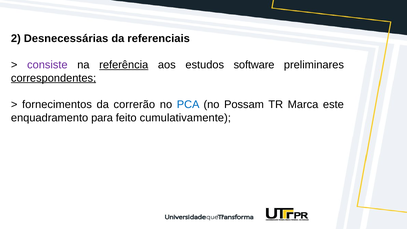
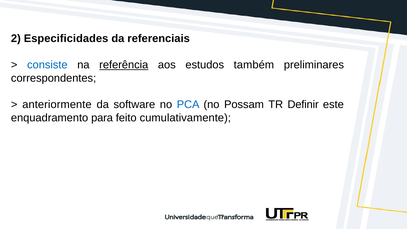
Desnecessárias: Desnecessárias -> Especificidades (66, 38)
consiste colour: purple -> blue (47, 65)
software: software -> também (254, 65)
correspondentes underline: present -> none (54, 78)
fornecimentos: fornecimentos -> anteriormente (57, 104)
correrão: correrão -> software (134, 104)
Marca: Marca -> Definir (303, 104)
